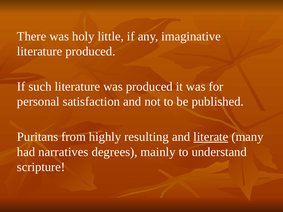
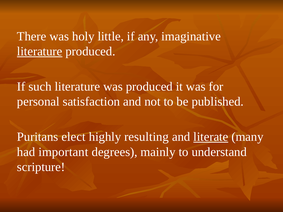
literature underline: none -> present (40, 51)
from: from -> elect (73, 137)
narratives: narratives -> important (63, 152)
